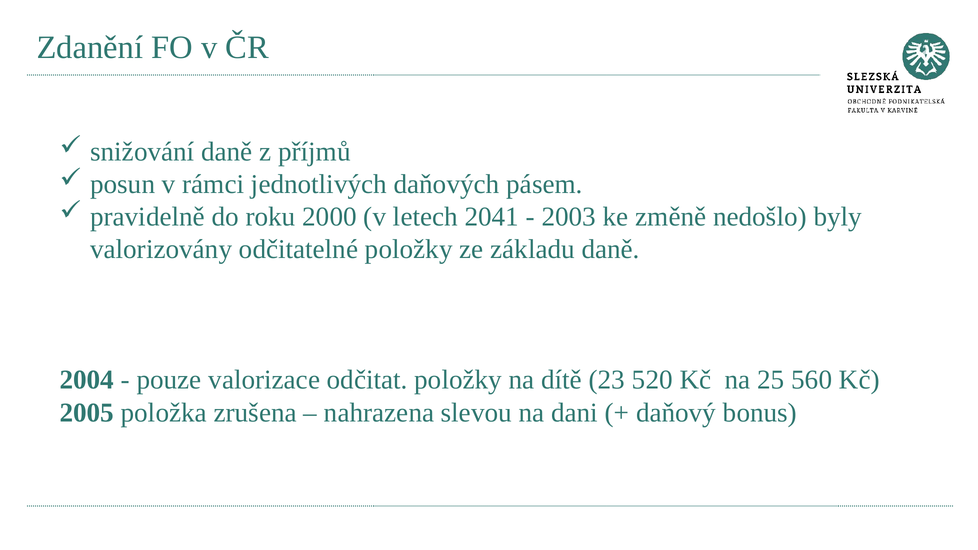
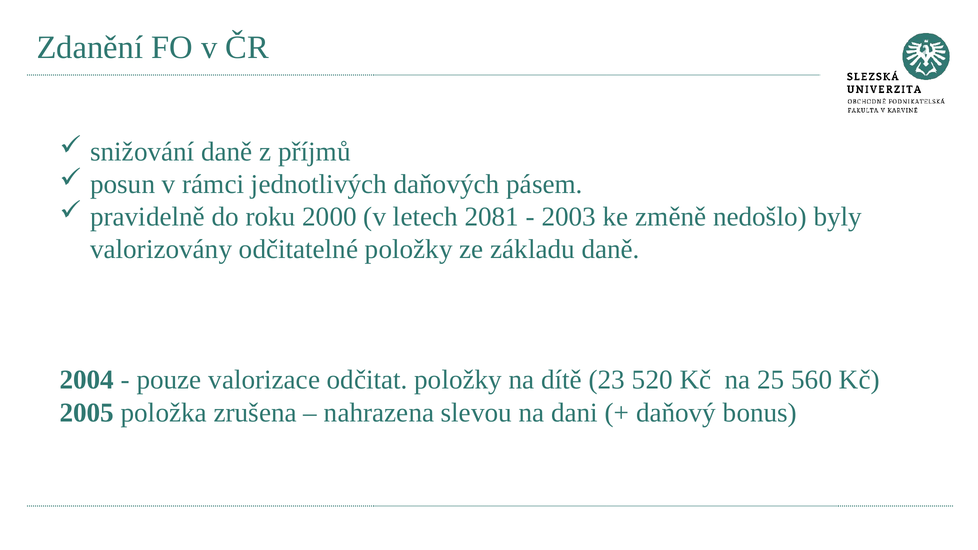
2041: 2041 -> 2081 (492, 217)
